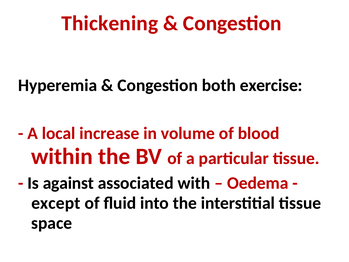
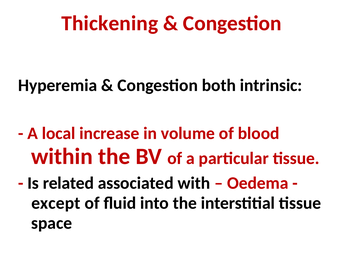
exercise: exercise -> intrinsic (271, 85)
against: against -> related (68, 183)
